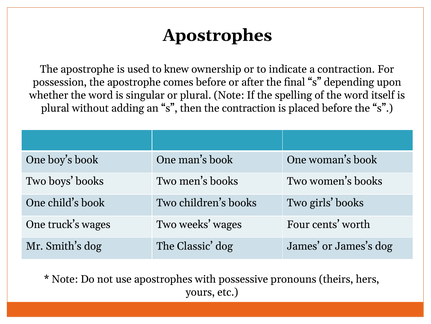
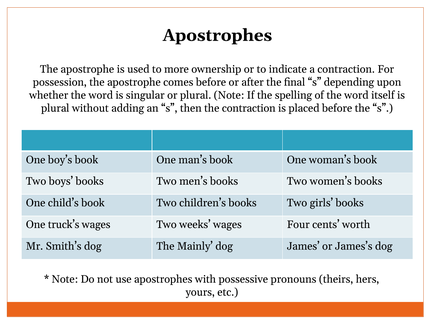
knew: knew -> more (176, 69)
Classic: Classic -> Mainly (195, 246)
